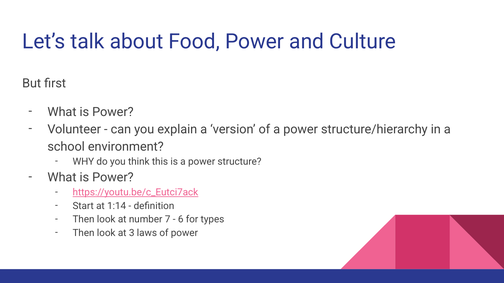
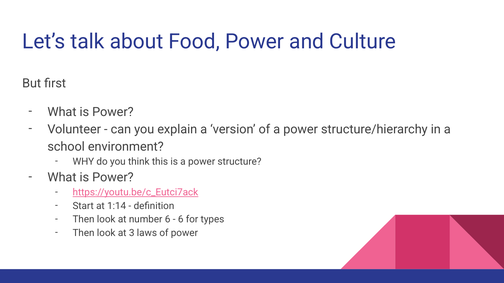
number 7: 7 -> 6 (168, 220)
